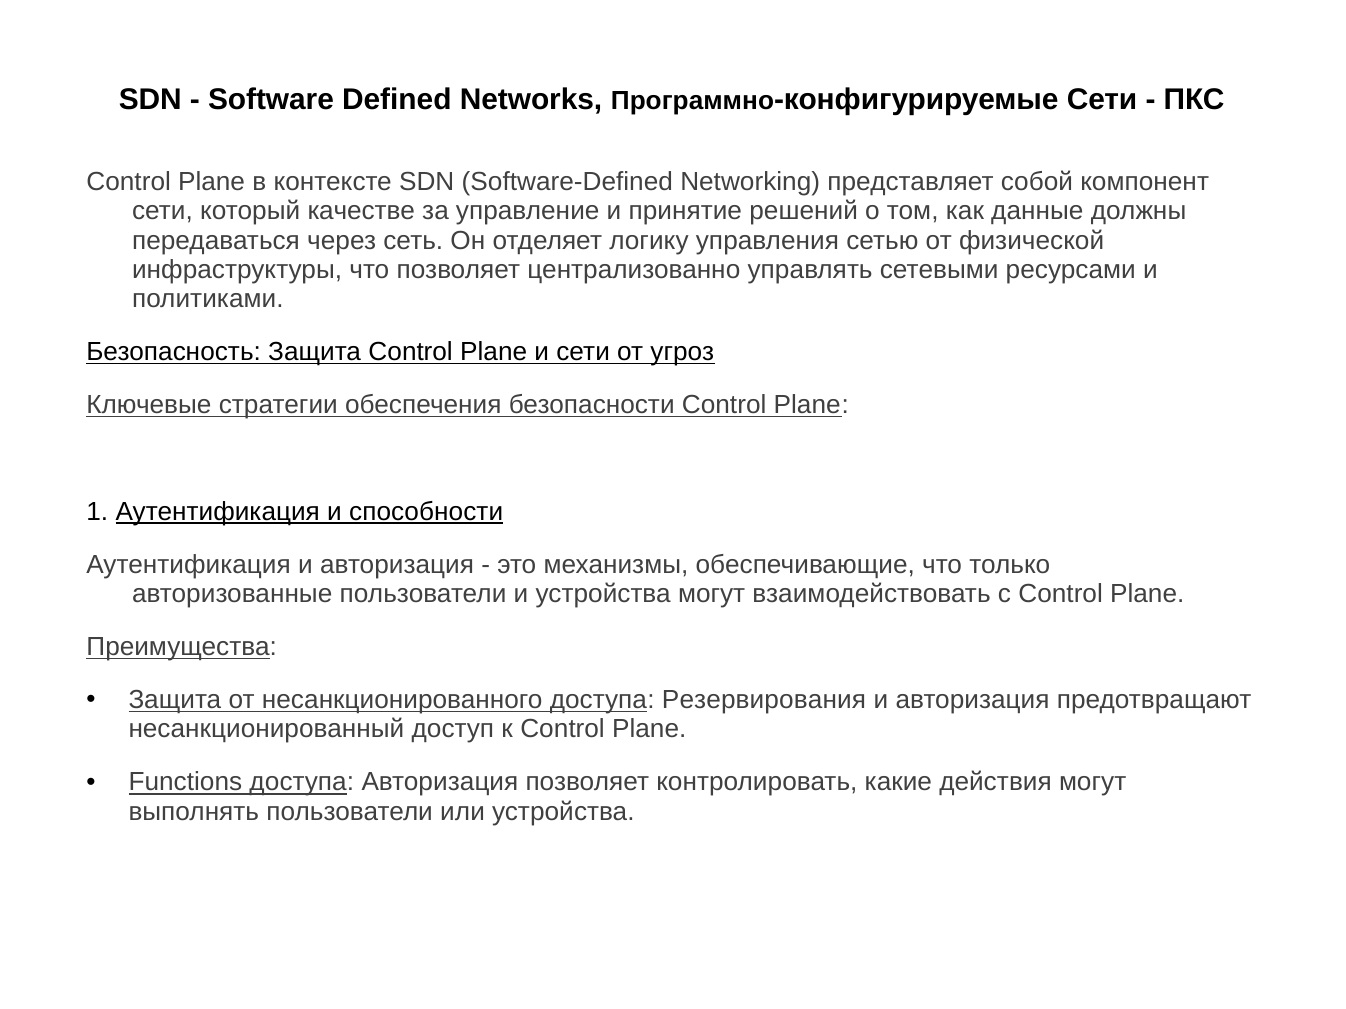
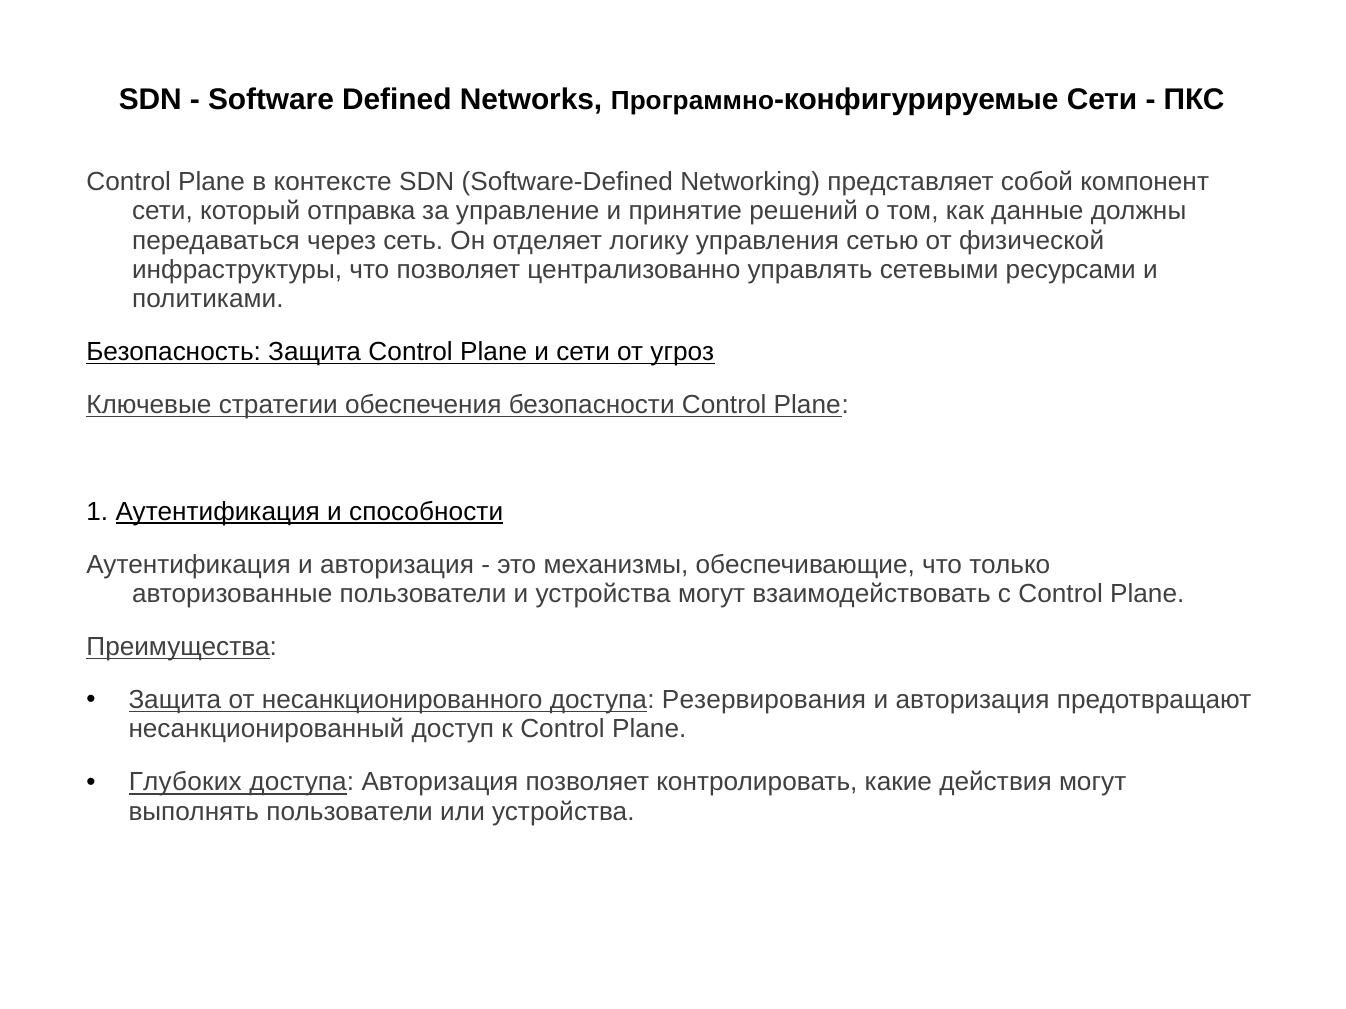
качестве: качестве -> отправка (361, 211)
Functions: Functions -> Глубоких (185, 783)
